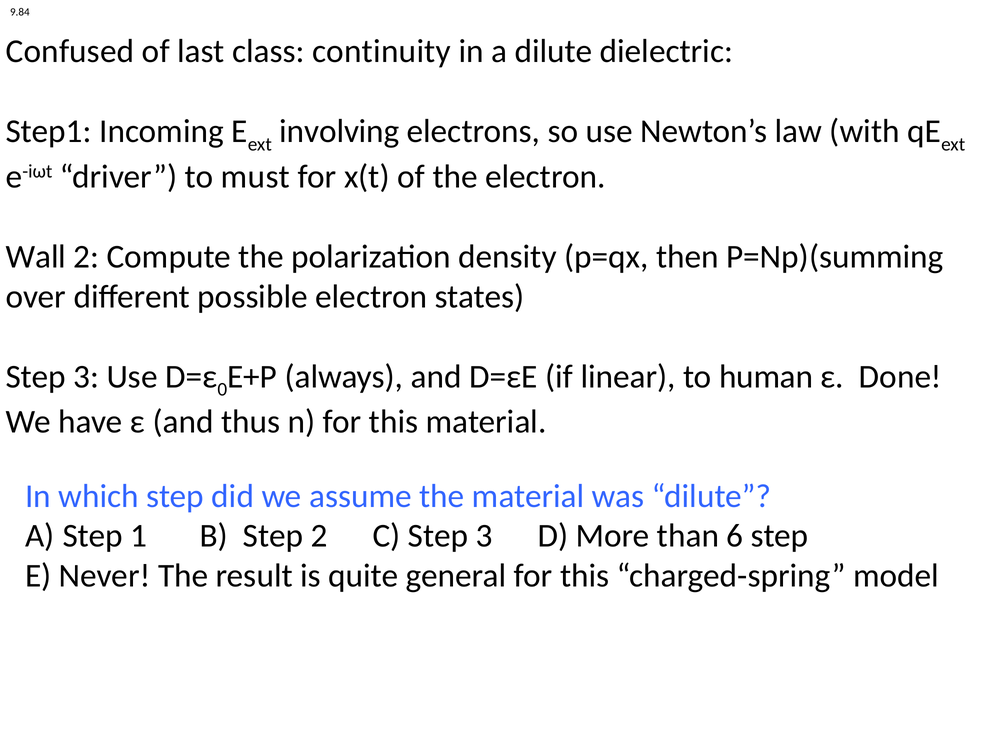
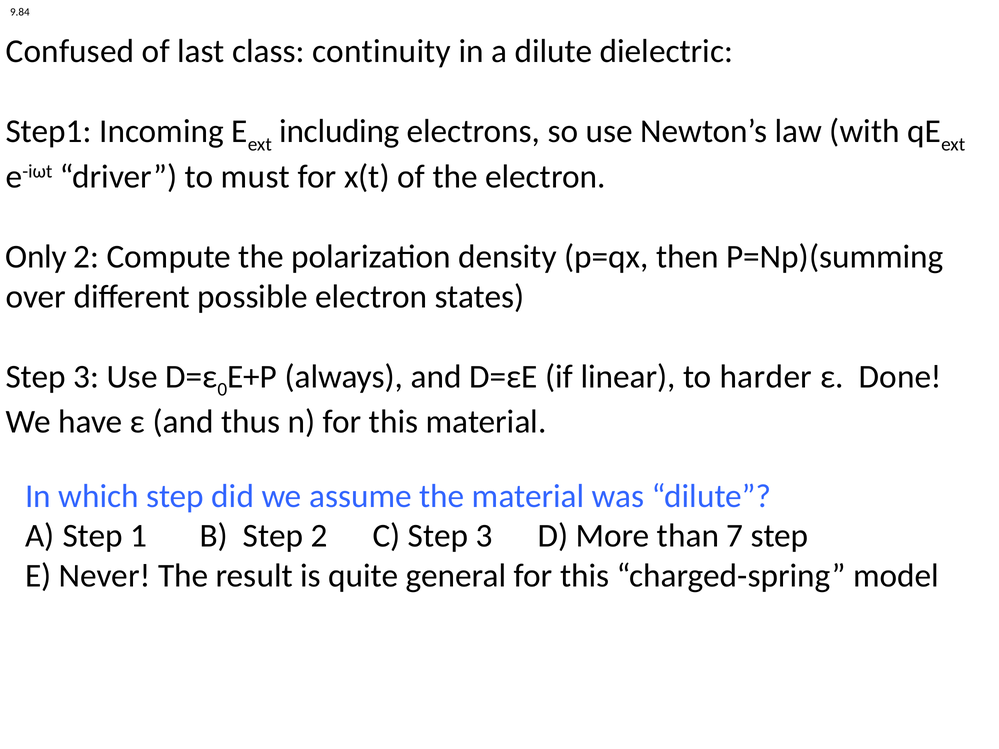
involving: involving -> including (339, 131)
Wall: Wall -> Only (36, 257)
human: human -> harder (766, 377)
6: 6 -> 7 (735, 536)
